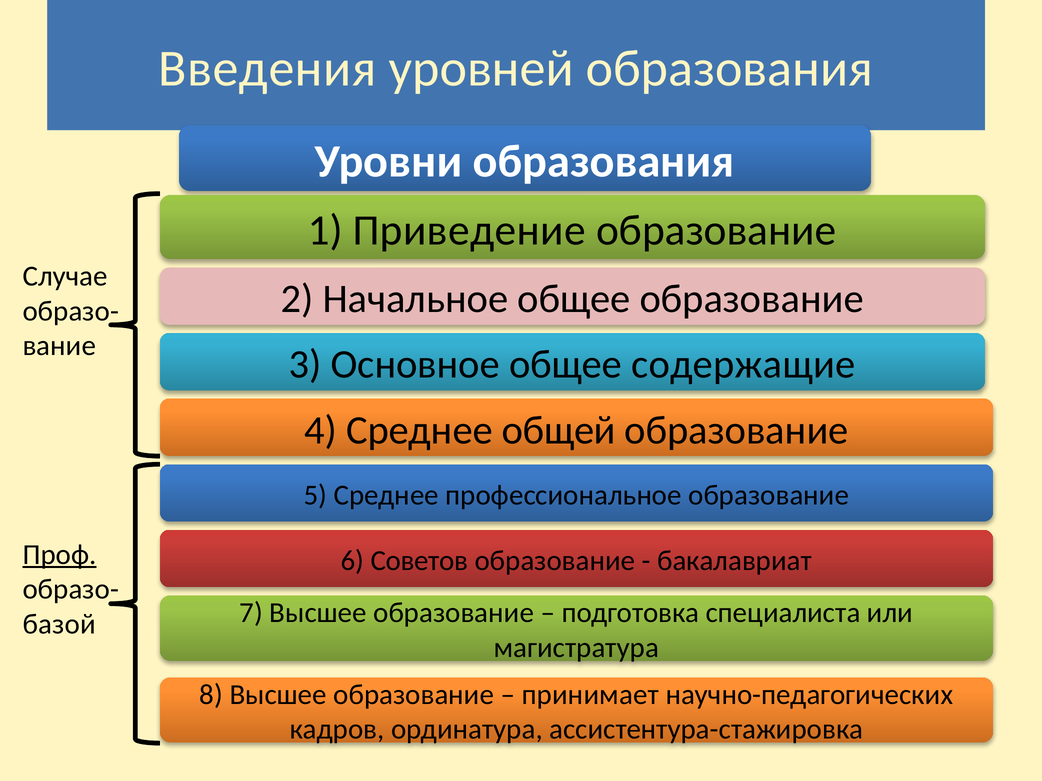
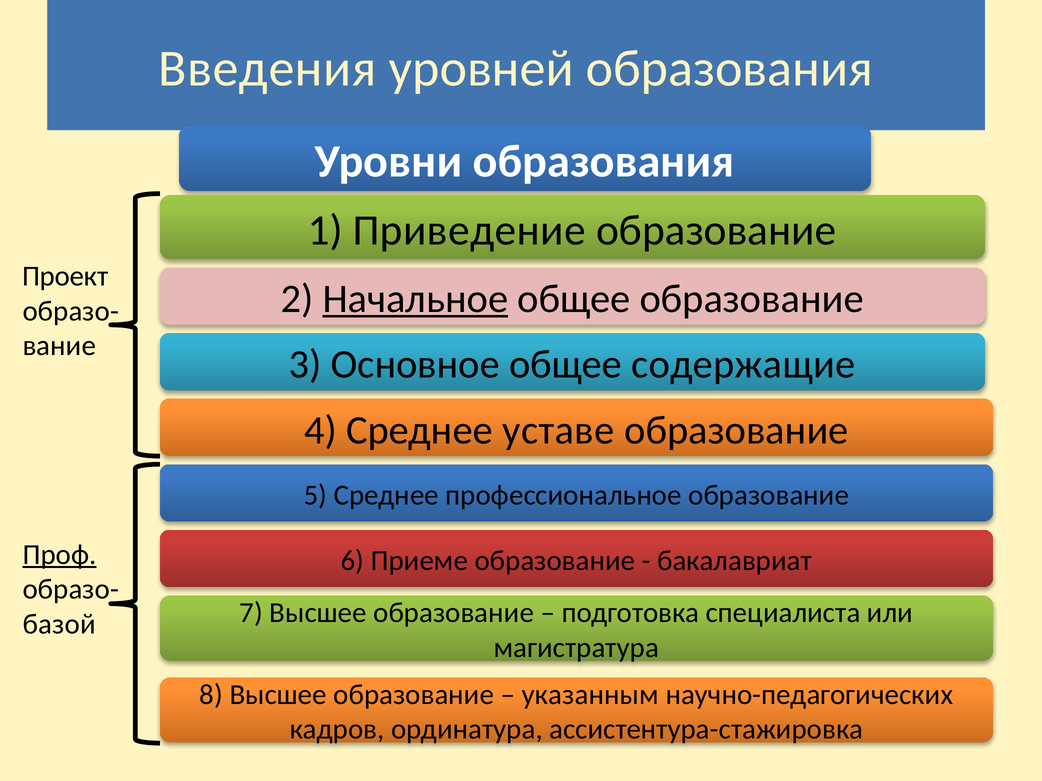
Случае: Случае -> Проект (65, 277)
Начальное underline: none -> present (415, 299)
общей: общей -> уставе (558, 430)
Советов: Советов -> Приеме (419, 561)
принимает: принимает -> указанным (590, 695)
